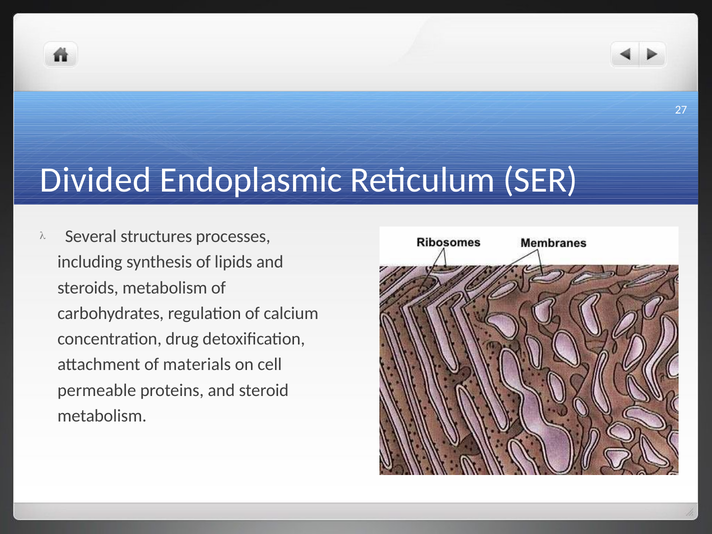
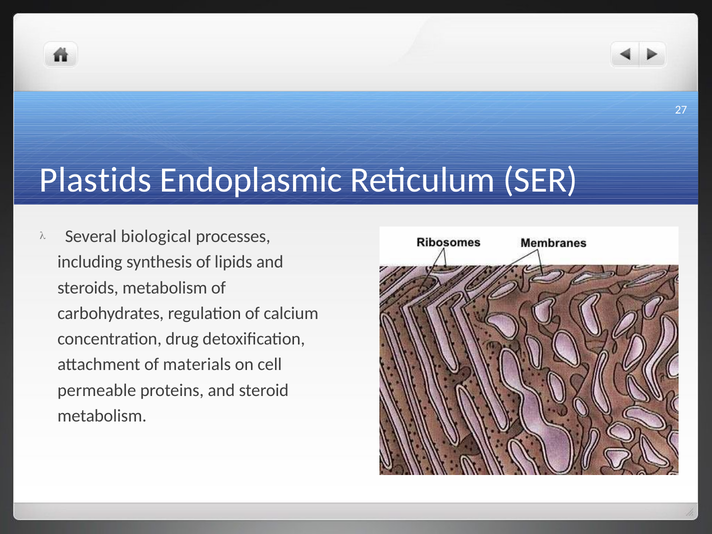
Divided: Divided -> Plastids (96, 180)
structures: structures -> biological (156, 236)
